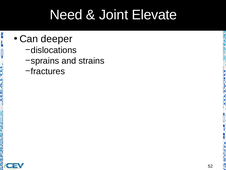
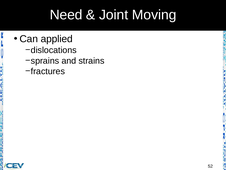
Elevate: Elevate -> Moving (154, 15)
deeper: deeper -> applied (57, 39)
